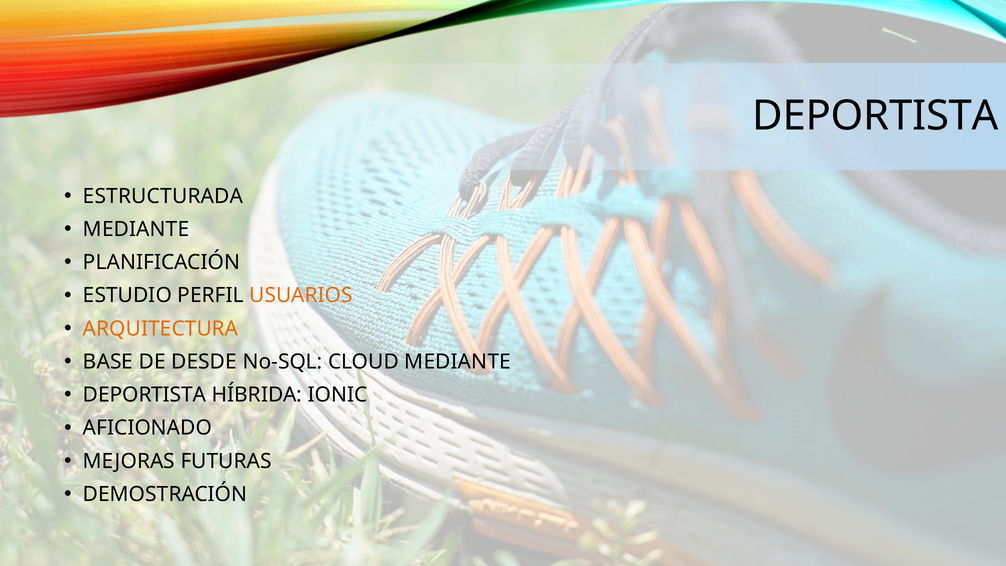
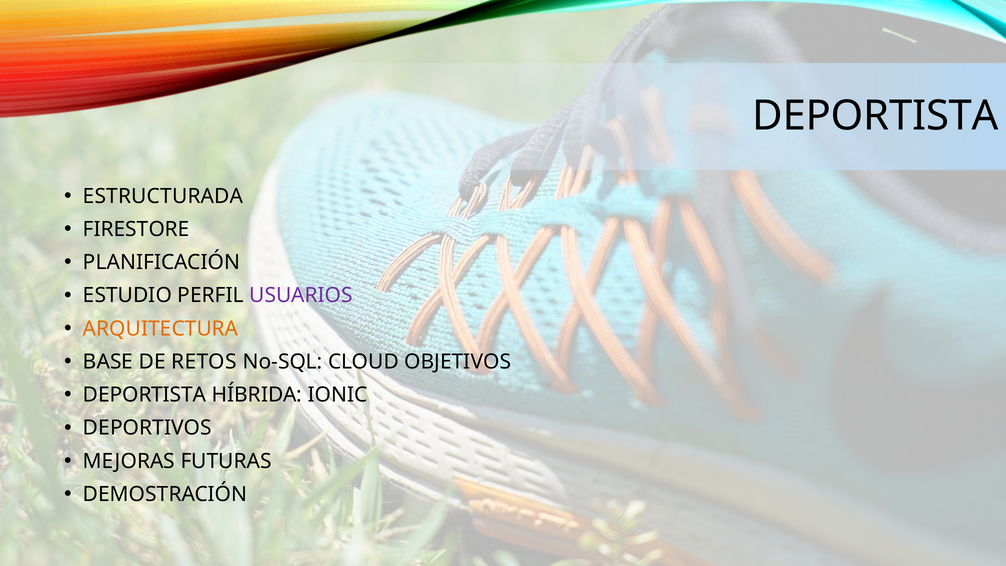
MEDIANTE: MEDIANTE -> FIRESTORE (136, 229)
USUARIOS colour: orange -> purple (301, 295)
DESDE: DESDE -> RETOS (204, 362)
CLOUD MEDIANTE: MEDIANTE -> OBJETIVOS (458, 362)
AFICIONADO: AFICIONADO -> DEPORTIVOS (147, 428)
